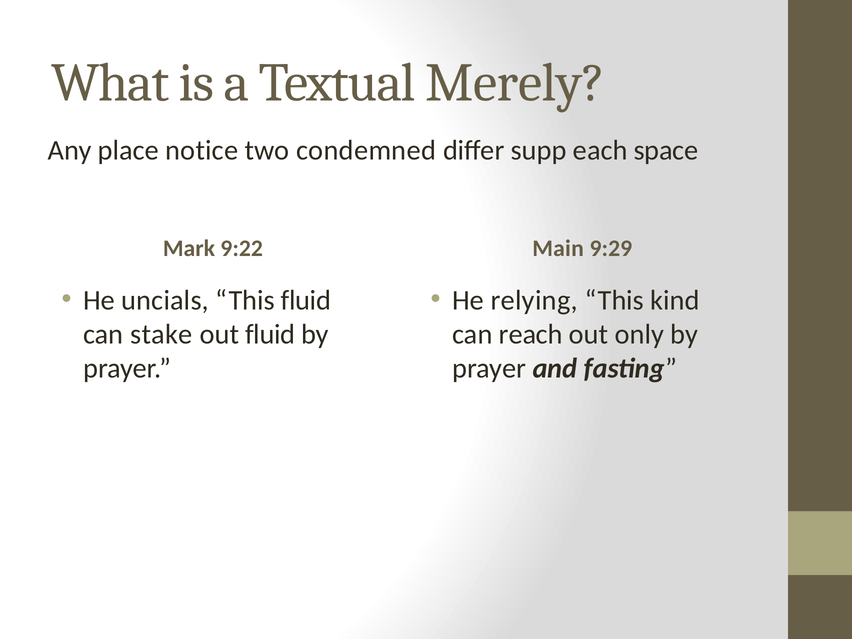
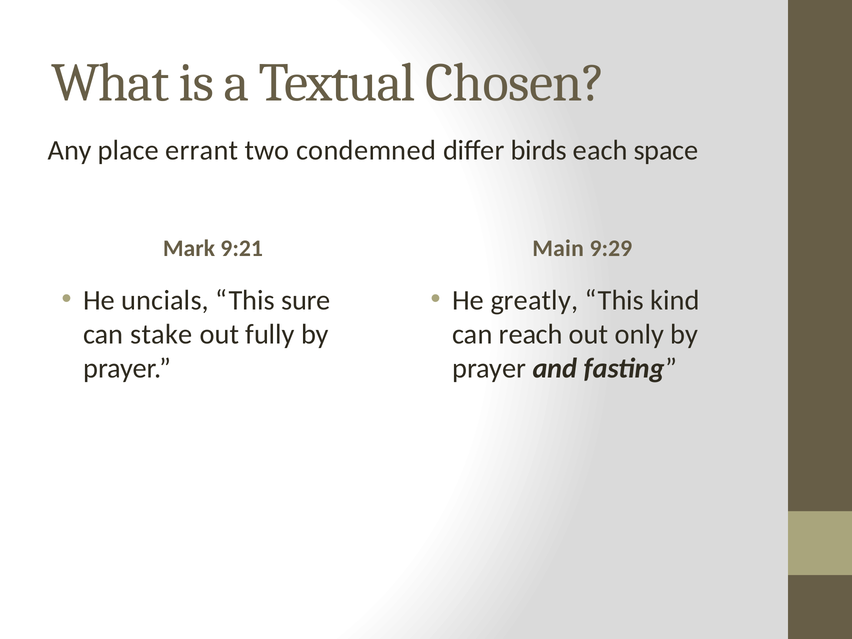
Merely: Merely -> Chosen (515, 83)
notice: notice -> errant (202, 150)
supp: supp -> birds (539, 150)
9:22: 9:22 -> 9:21 (242, 249)
This fluid: fluid -> sure (306, 300)
relying: relying -> greatly (534, 300)
out fluid: fluid -> fully (270, 334)
